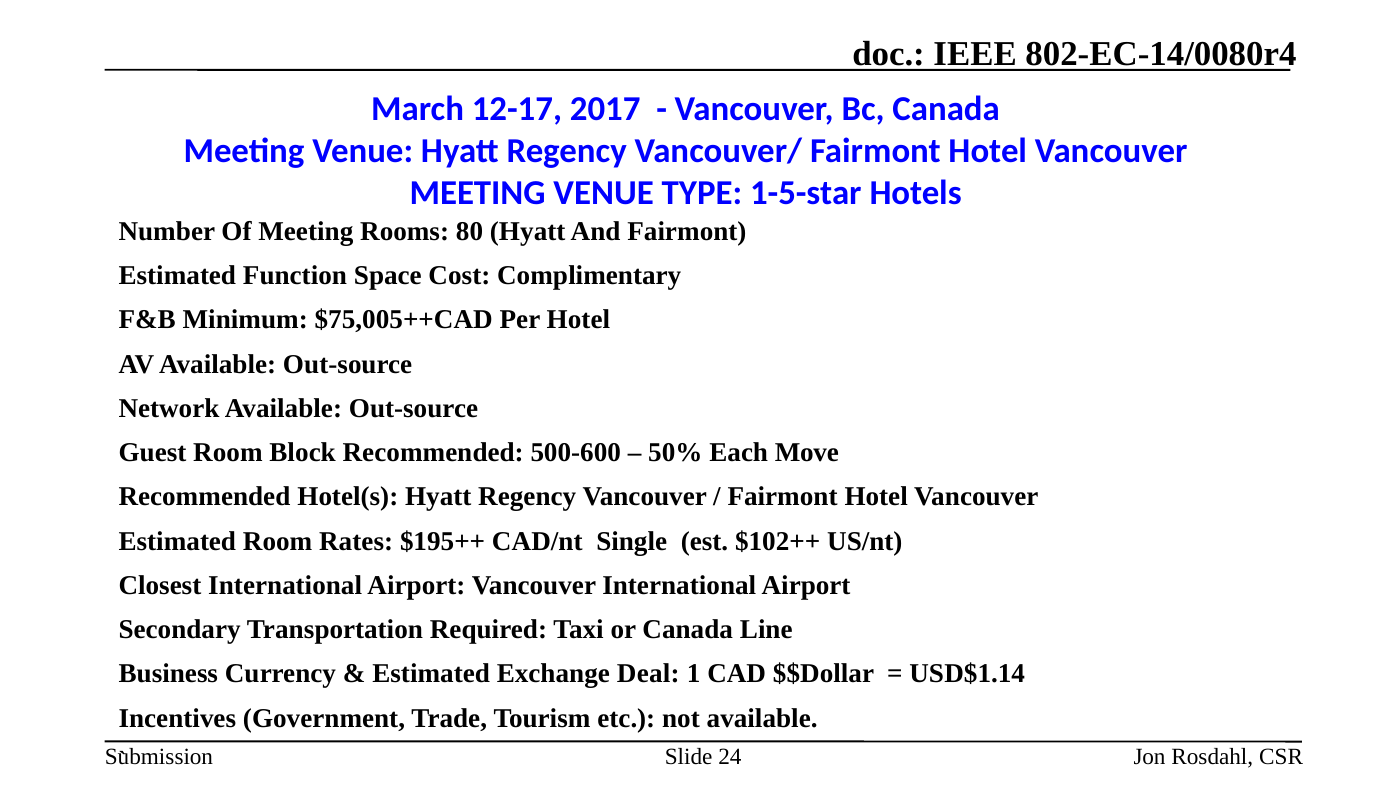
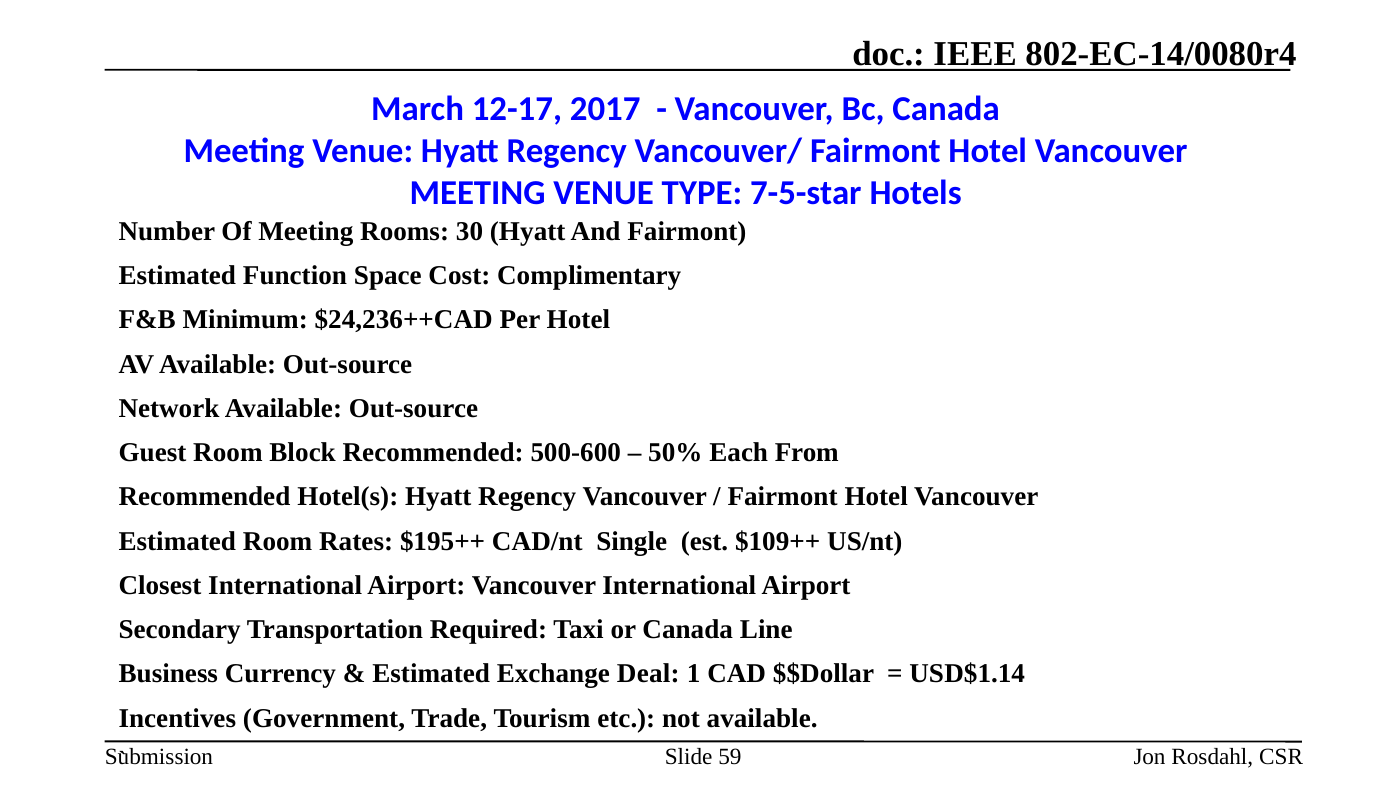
1-5-star: 1-5-star -> 7-5-star (806, 193)
80: 80 -> 30 (470, 231)
$75,005++CAD: $75,005++CAD -> $24,236++CAD (404, 320)
Move: Move -> From (807, 453)
$102++: $102++ -> $109++ (778, 541)
24: 24 -> 59 (730, 756)
